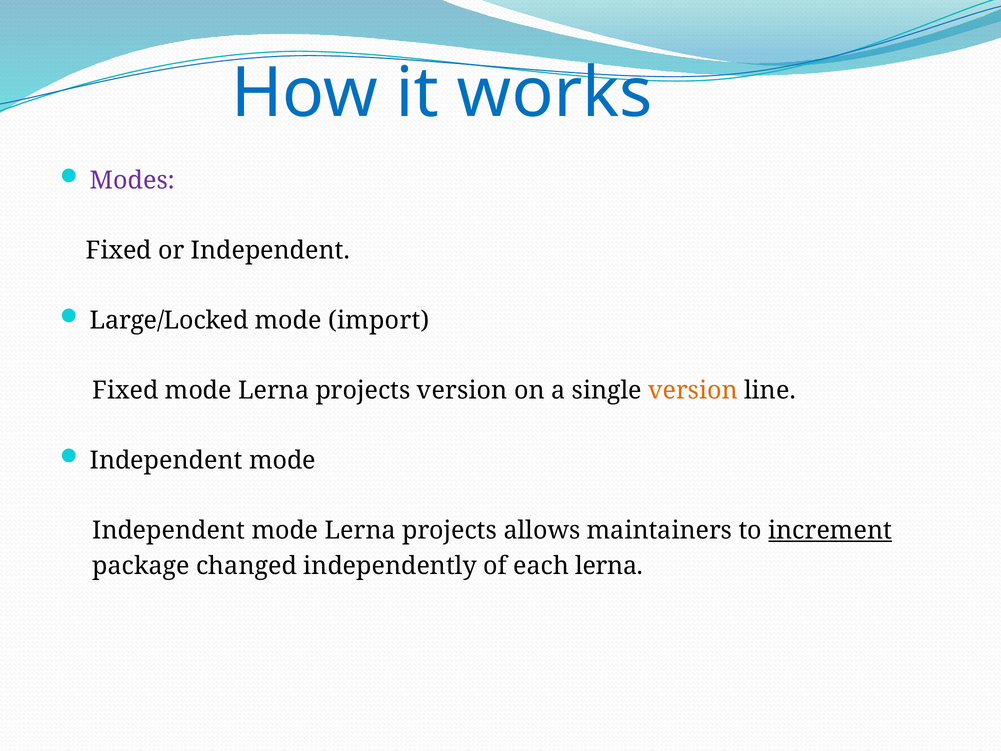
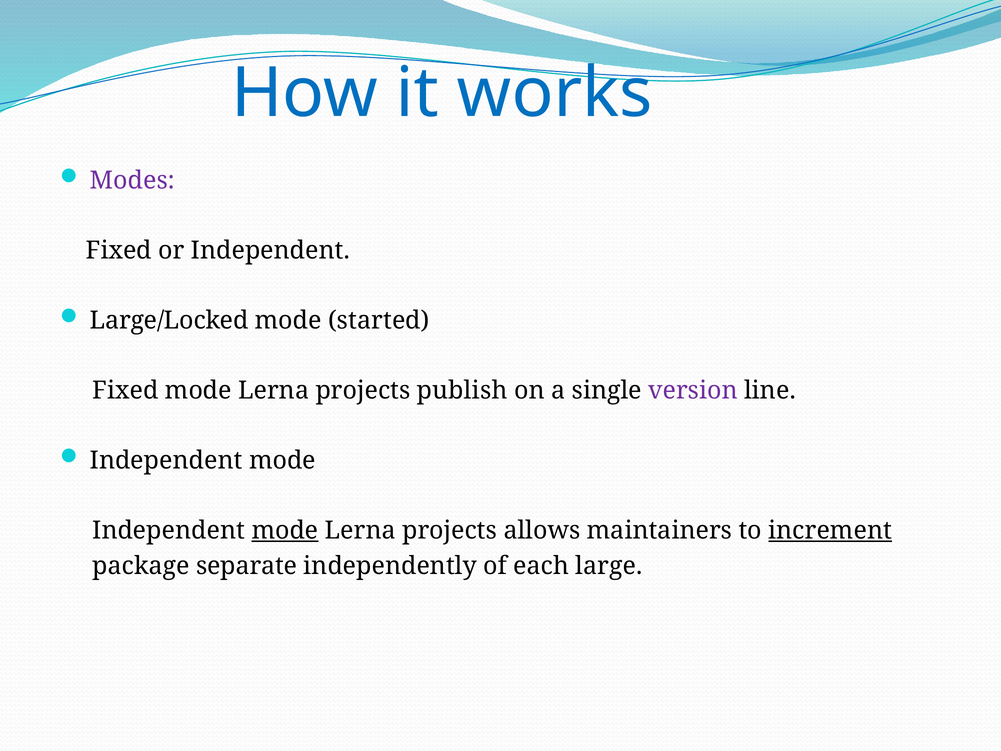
import: import -> started (379, 320)
projects version: version -> publish (462, 390)
version colour: orange -> purple (693, 390)
mode underline: none -> present (285, 531)
changed: changed -> separate (247, 566)
each lerna: lerna -> large (609, 566)
